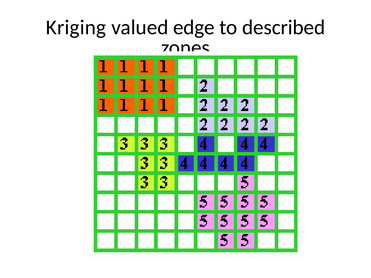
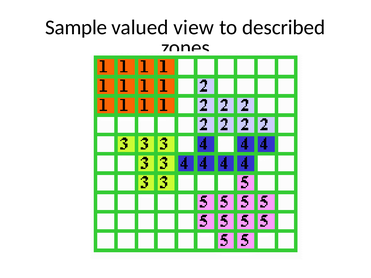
Kriging: Kriging -> Sample (76, 27)
edge: edge -> view (194, 27)
